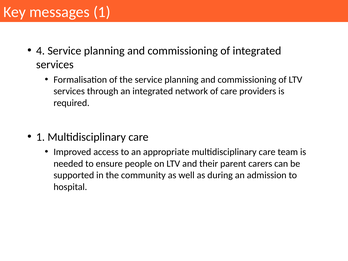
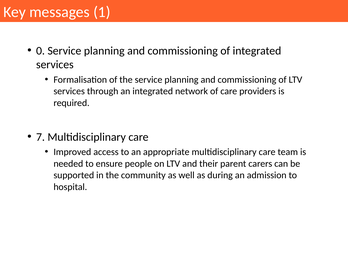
4: 4 -> 0 (40, 51)
1: 1 -> 7 (40, 137)
